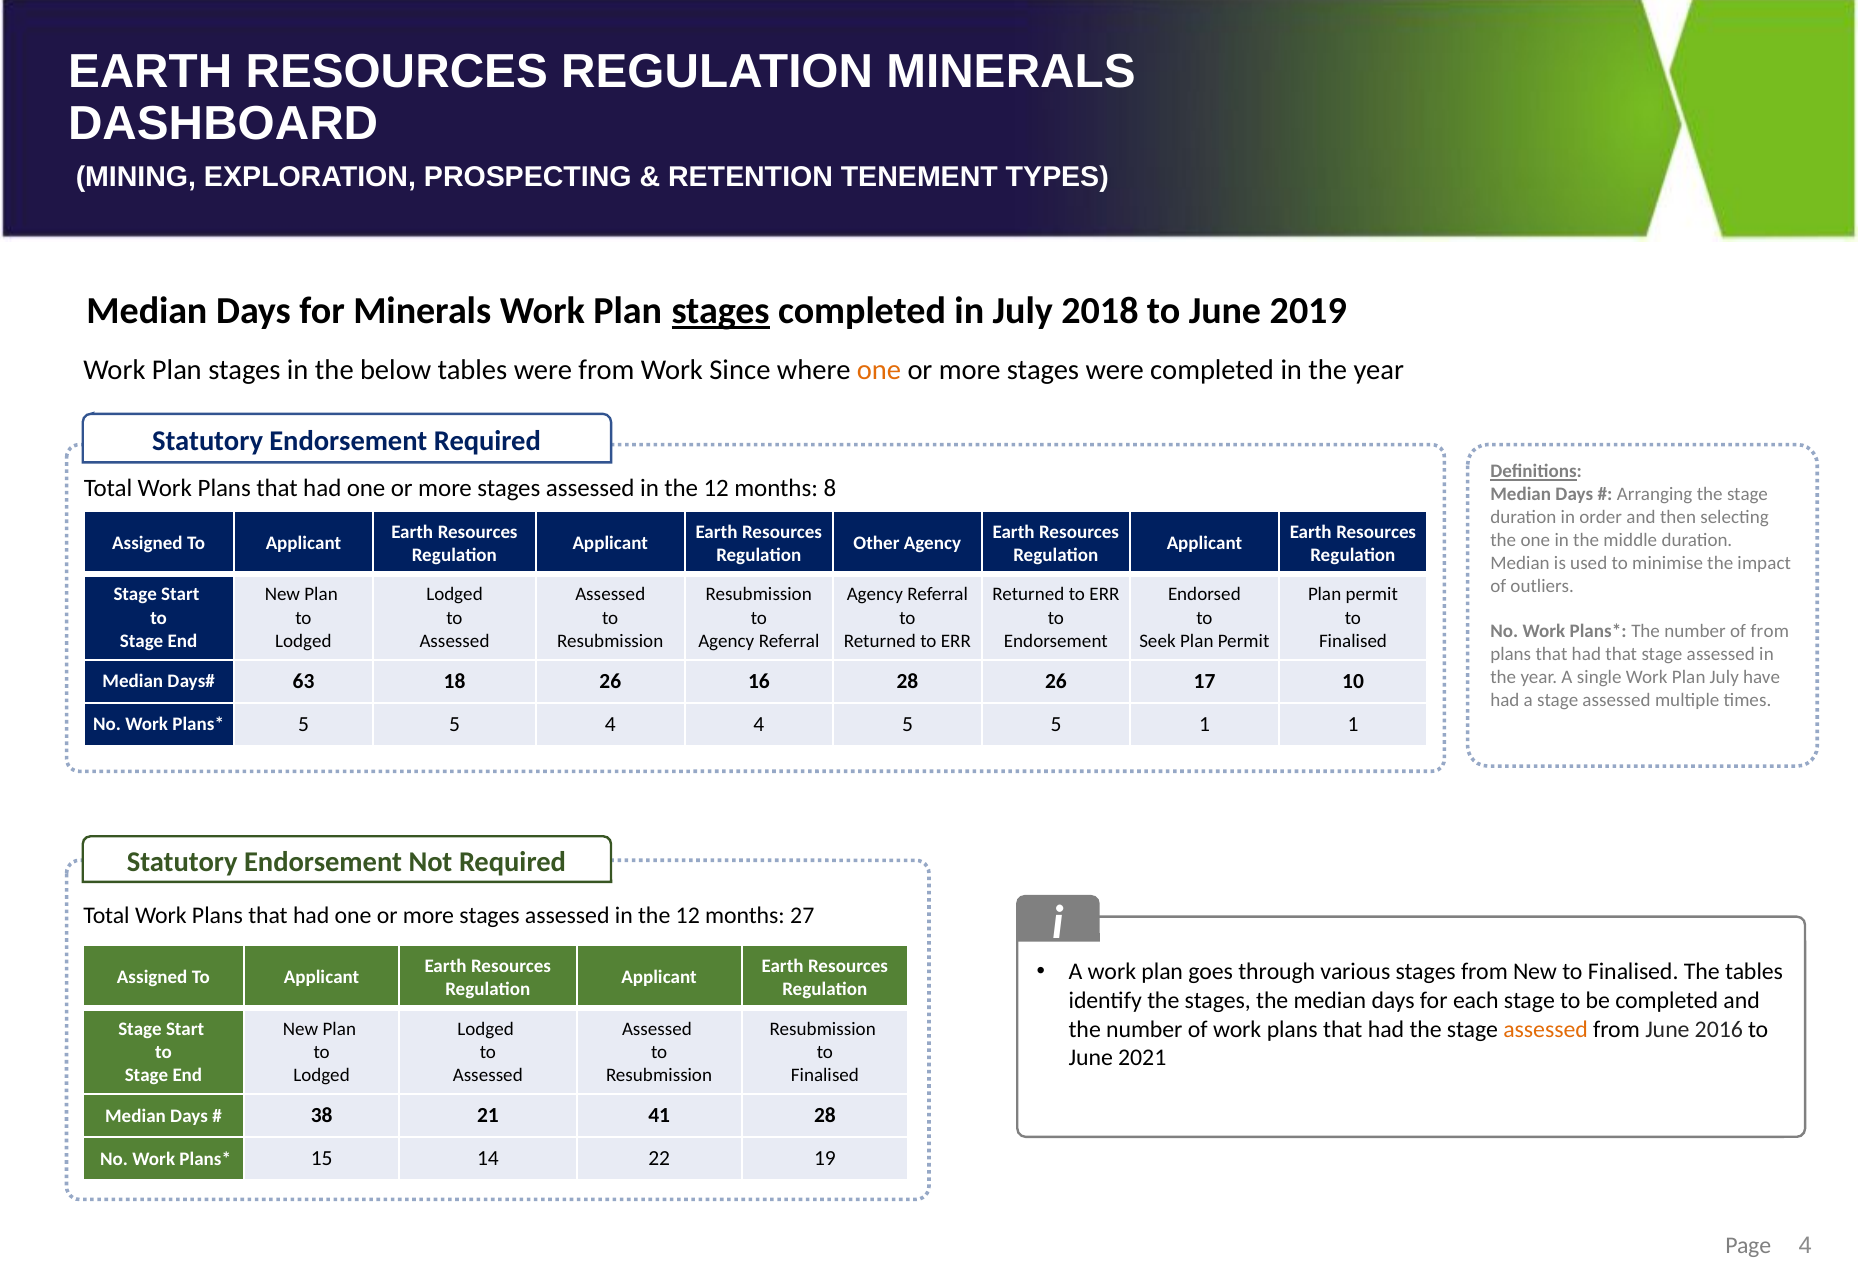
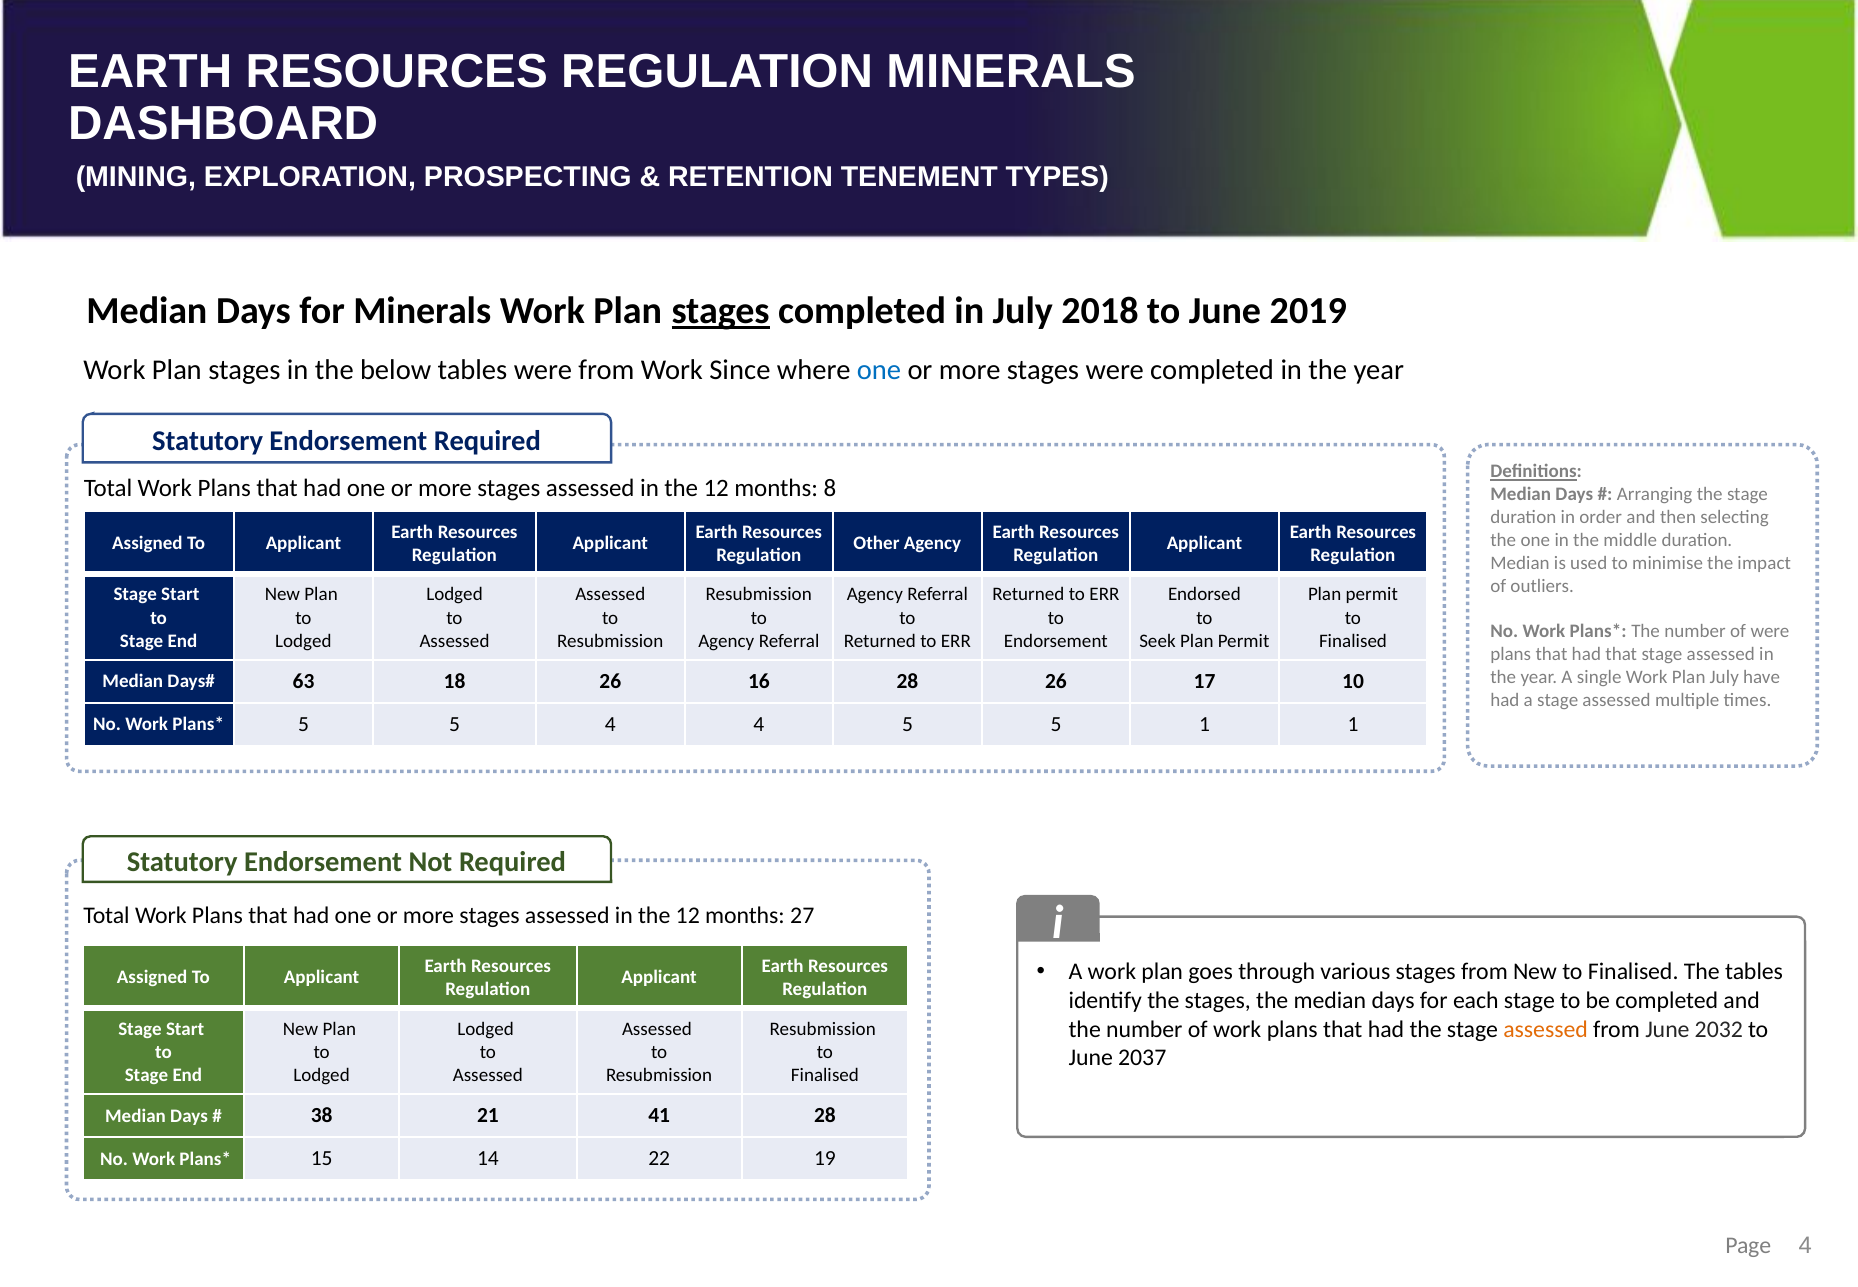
one colour: orange -> blue (879, 370)
of from: from -> were (1770, 631)
2016: 2016 -> 2032 (1719, 1029)
2021: 2021 -> 2037 (1142, 1057)
